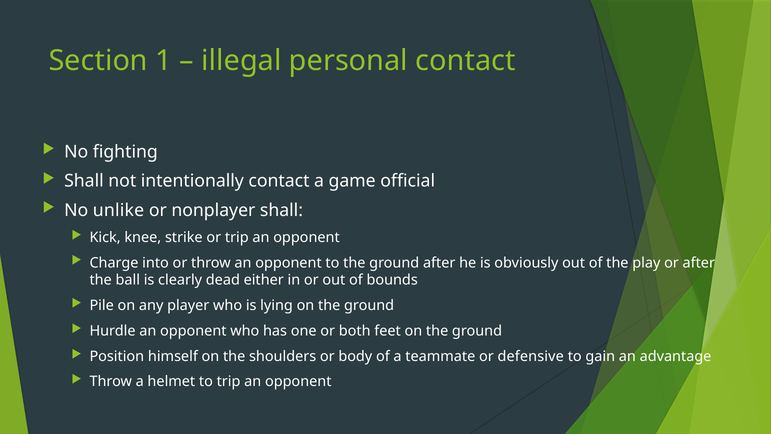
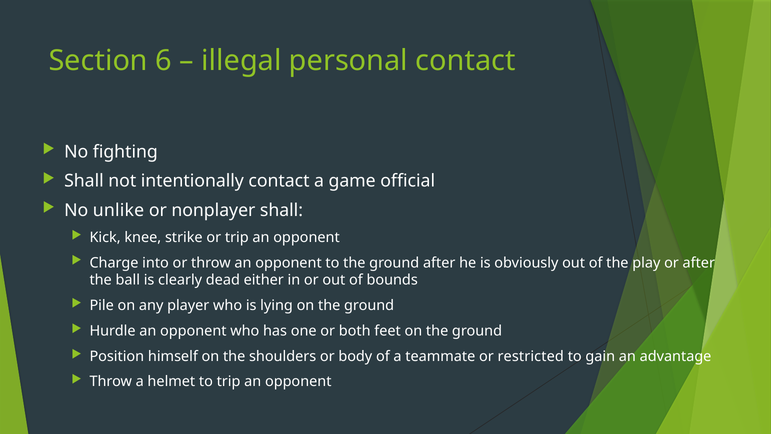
1: 1 -> 6 (164, 61)
defensive: defensive -> restricted (531, 356)
